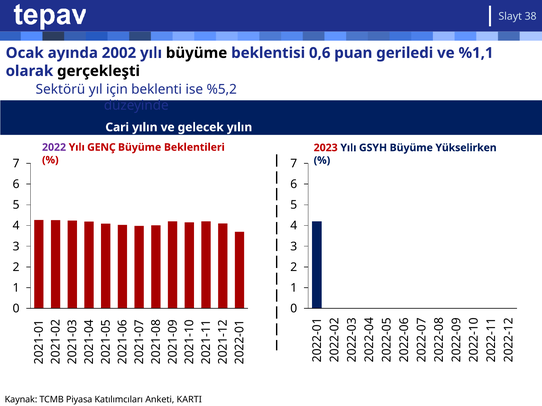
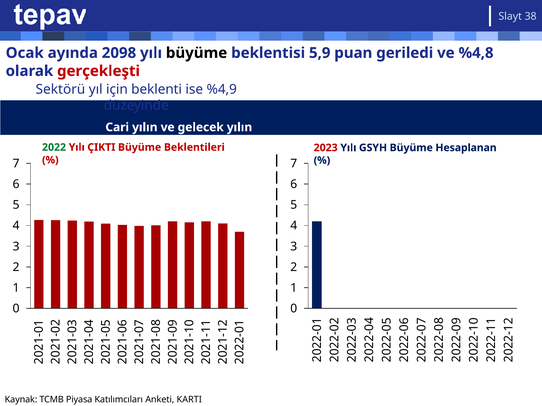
2002: 2002 -> 2098 (119, 53)
0,6: 0,6 -> 5,9 (320, 53)
%1,1: %1,1 -> %4,8 (476, 53)
gerçekleşti colour: black -> red (99, 71)
%5,2: %5,2 -> %4,9 (222, 89)
2022 colour: purple -> green (54, 147)
GENÇ: GENÇ -> ÇIKTI (101, 147)
Yükselirken: Yükselirken -> Hesaplanan (466, 148)
